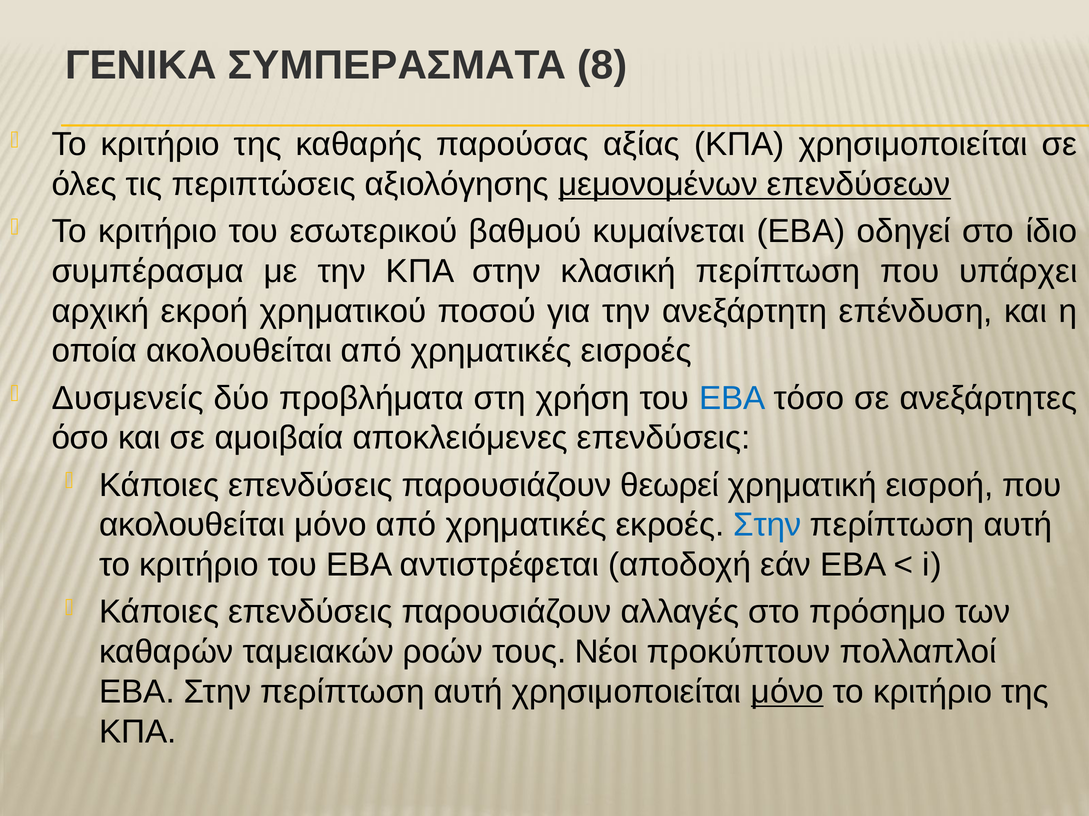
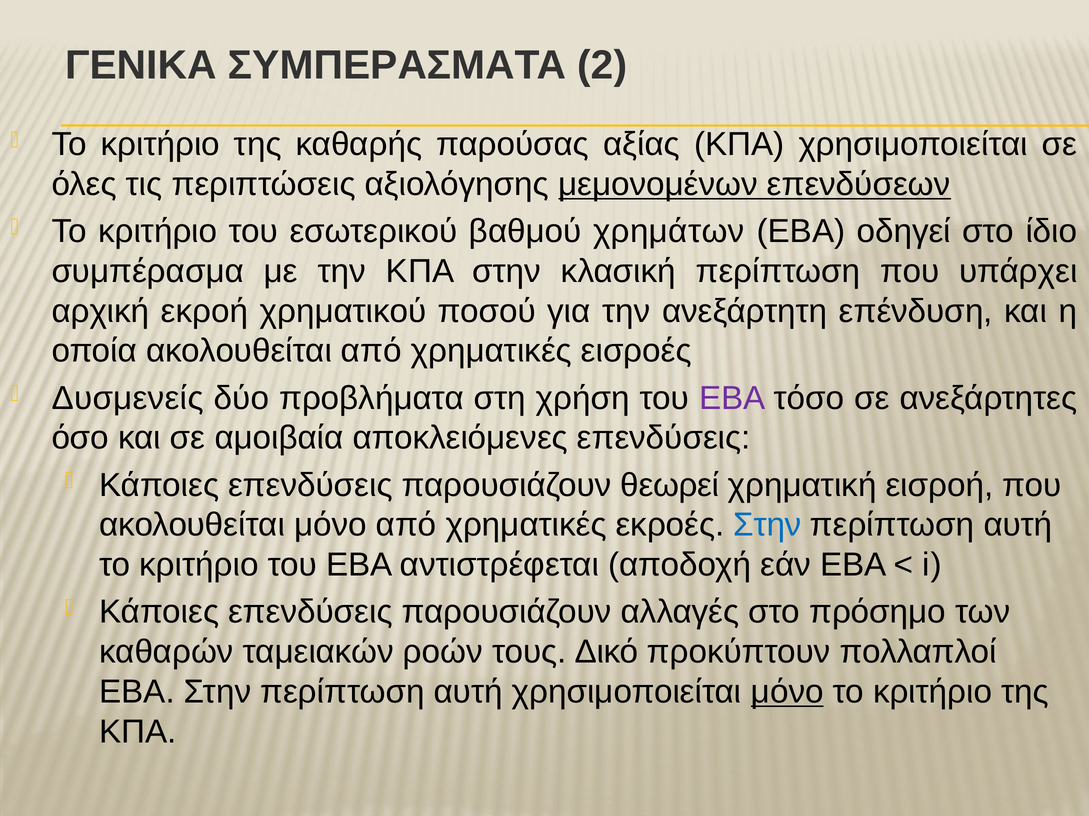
8: 8 -> 2 (602, 65)
κυμαίνεται: κυμαίνεται -> χρημάτων (669, 232)
ΕΒΑ colour: blue -> purple (732, 398)
Νέοι: Νέοι -> Δικό (607, 652)
